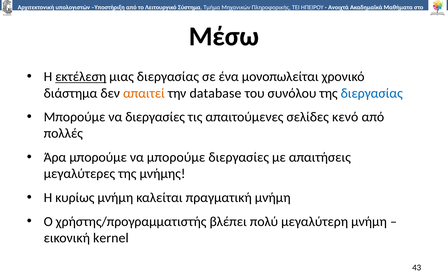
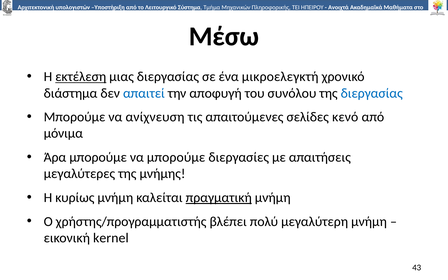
μονοπωλείται: μονοπωλείται -> μικροελεγκτή (280, 77)
απαιτεί colour: orange -> blue (144, 93)
database: database -> αποφυγή (216, 93)
να διεργασίες: διεργασίες -> ανίχνευση (155, 117)
πολλές: πολλές -> μόνιμα (63, 133)
πραγματική underline: none -> present (219, 198)
